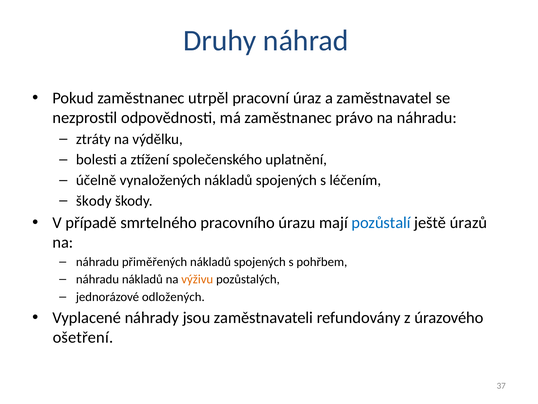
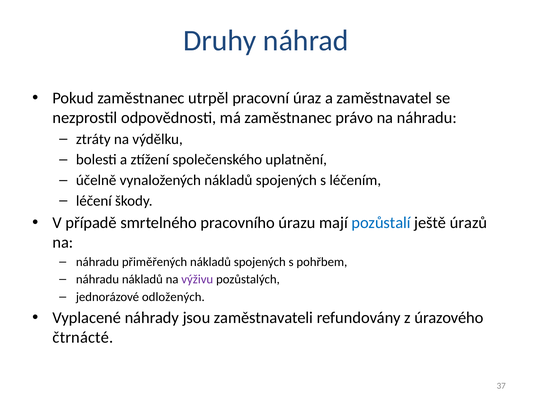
škody: škody -> léčení (94, 201)
výživu colour: orange -> purple (197, 279)
ošetření: ošetření -> čtrnácté (83, 337)
